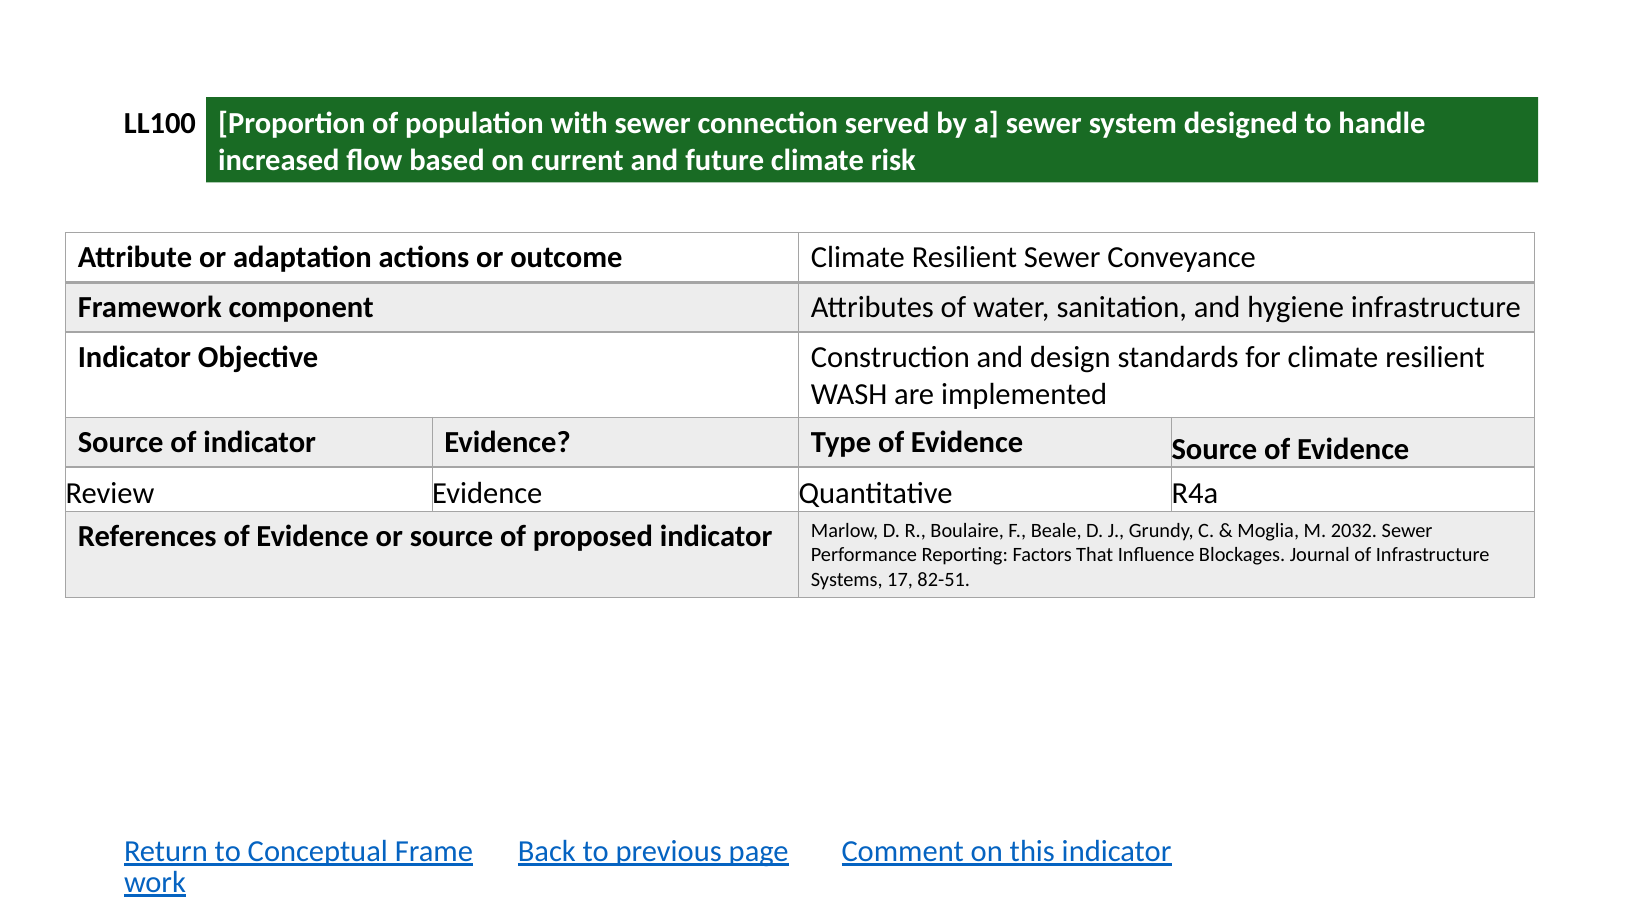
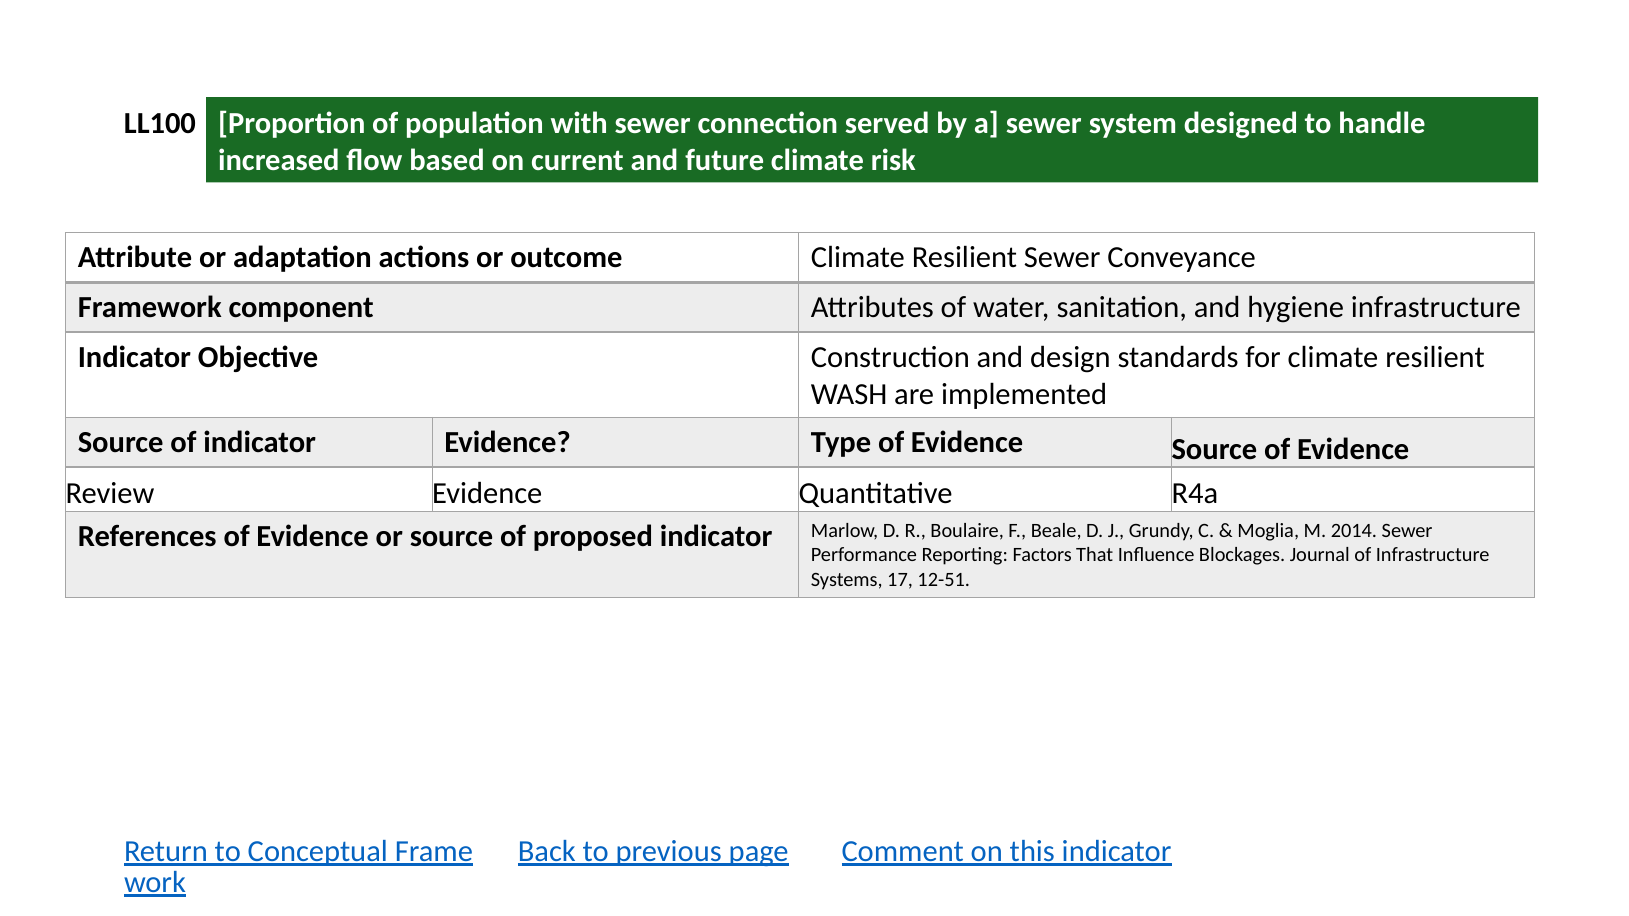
2032: 2032 -> 2014 (1354, 531)
82-51: 82-51 -> 12-51 (944, 580)
